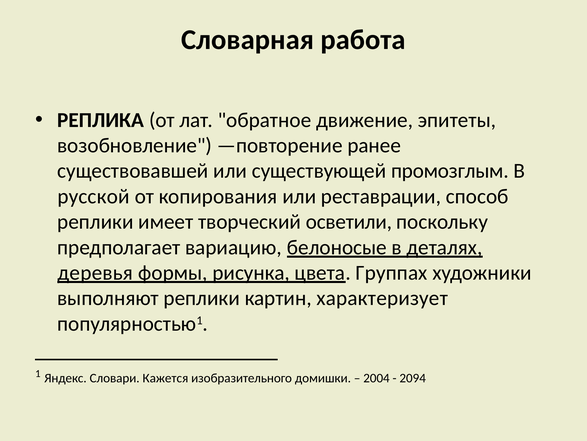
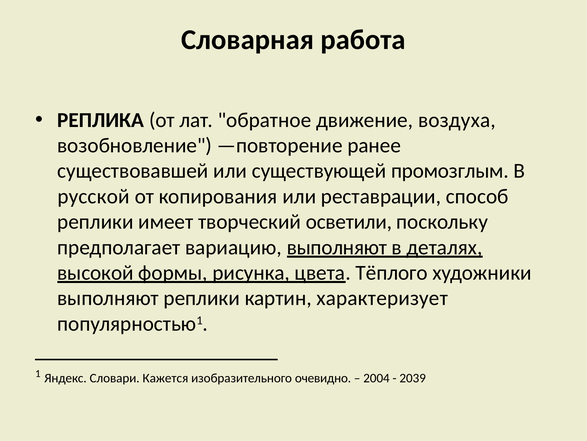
эпитеты: эпитеты -> воздуха (457, 120)
вариацию белоносые: белоносые -> выполняют (337, 247)
деревья: деревья -> высокой (95, 272)
Группах: Группах -> Тёплого (392, 272)
домишки: домишки -> очевидно (323, 378)
2094: 2094 -> 2039 (413, 378)
